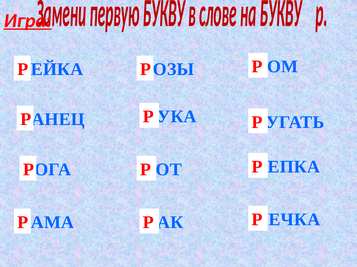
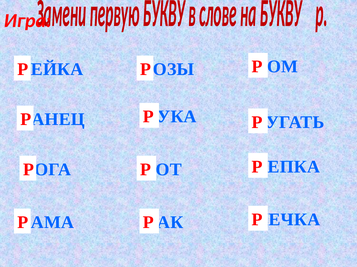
Игра underline: present -> none (28, 21)
